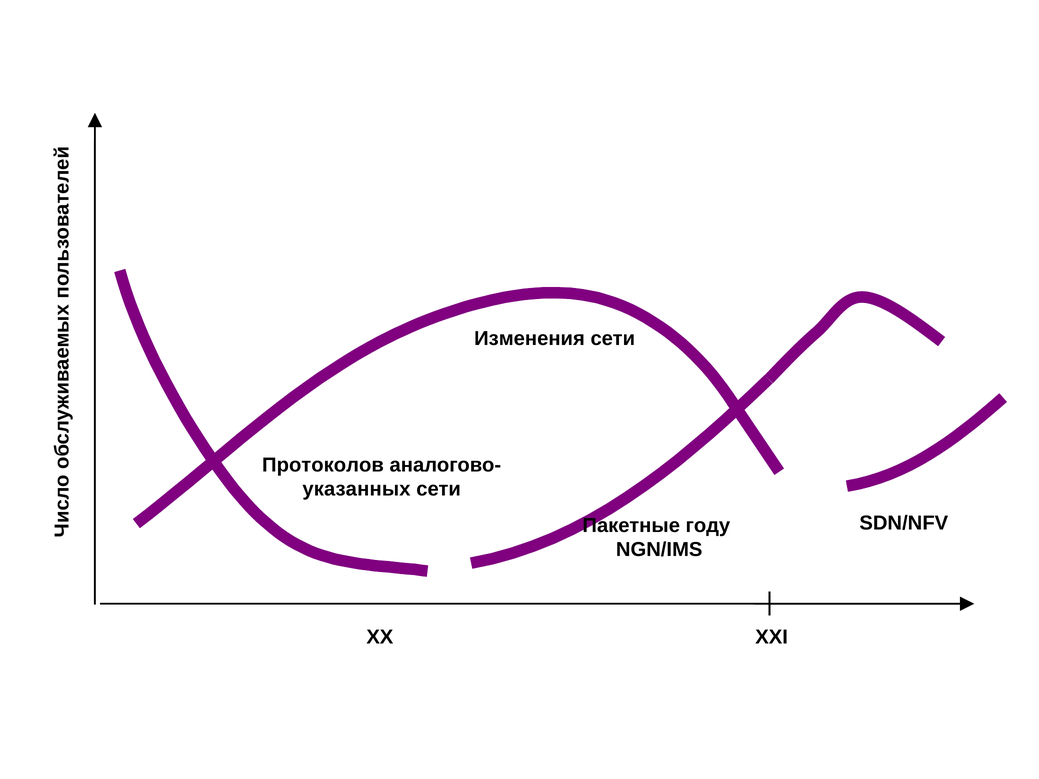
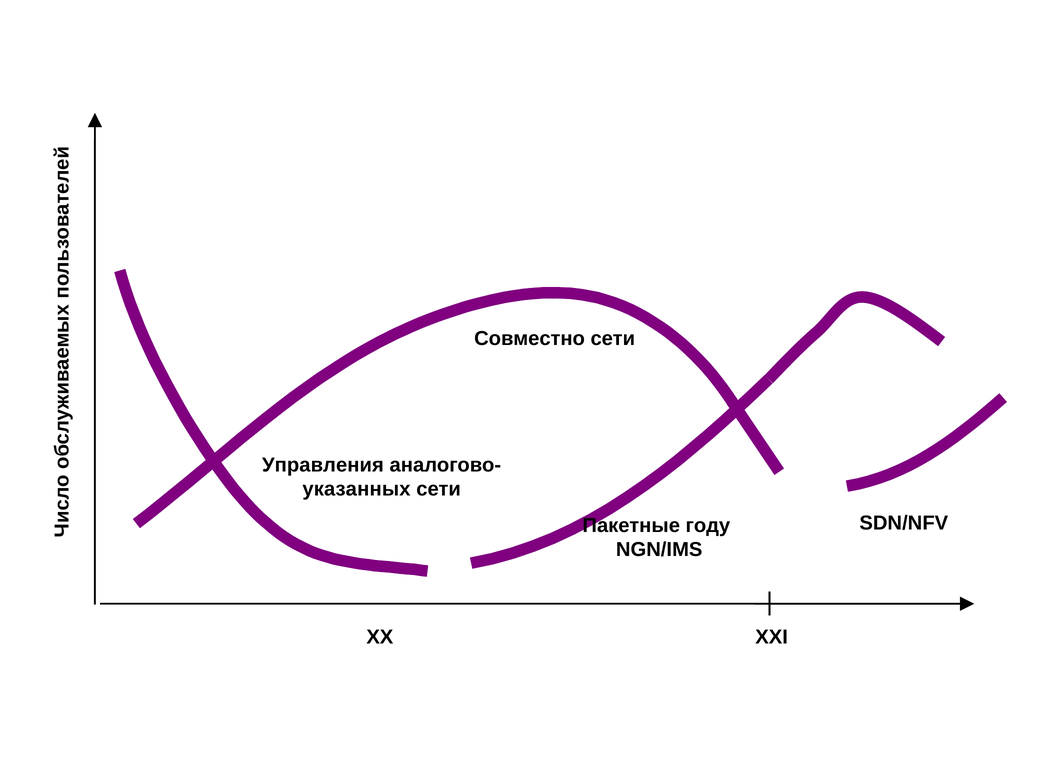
Изменения: Изменения -> Совместно (530, 338)
Протоколов: Протоколов -> Управления (323, 465)
